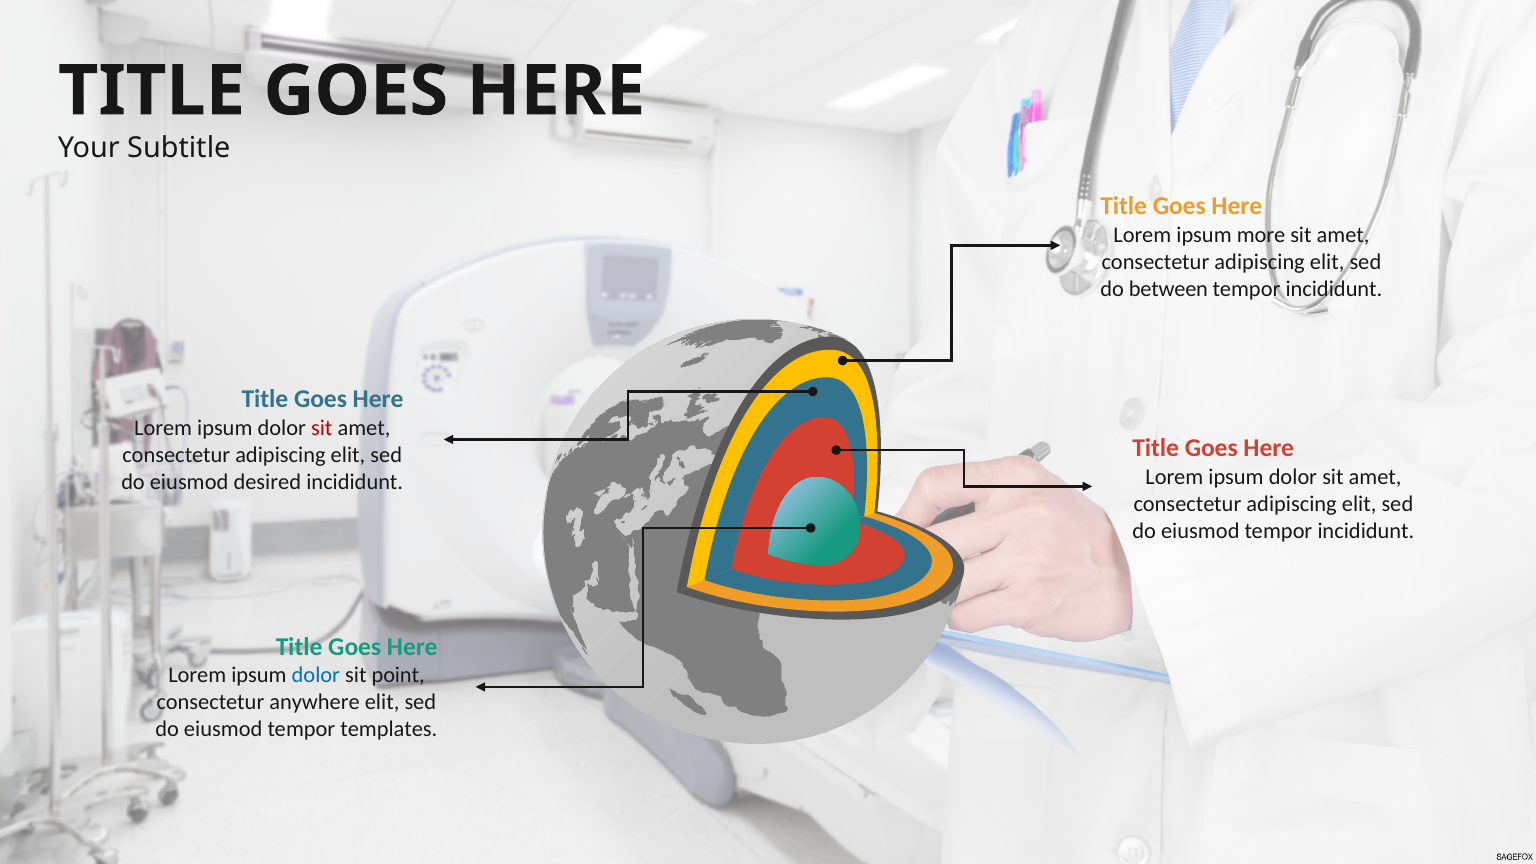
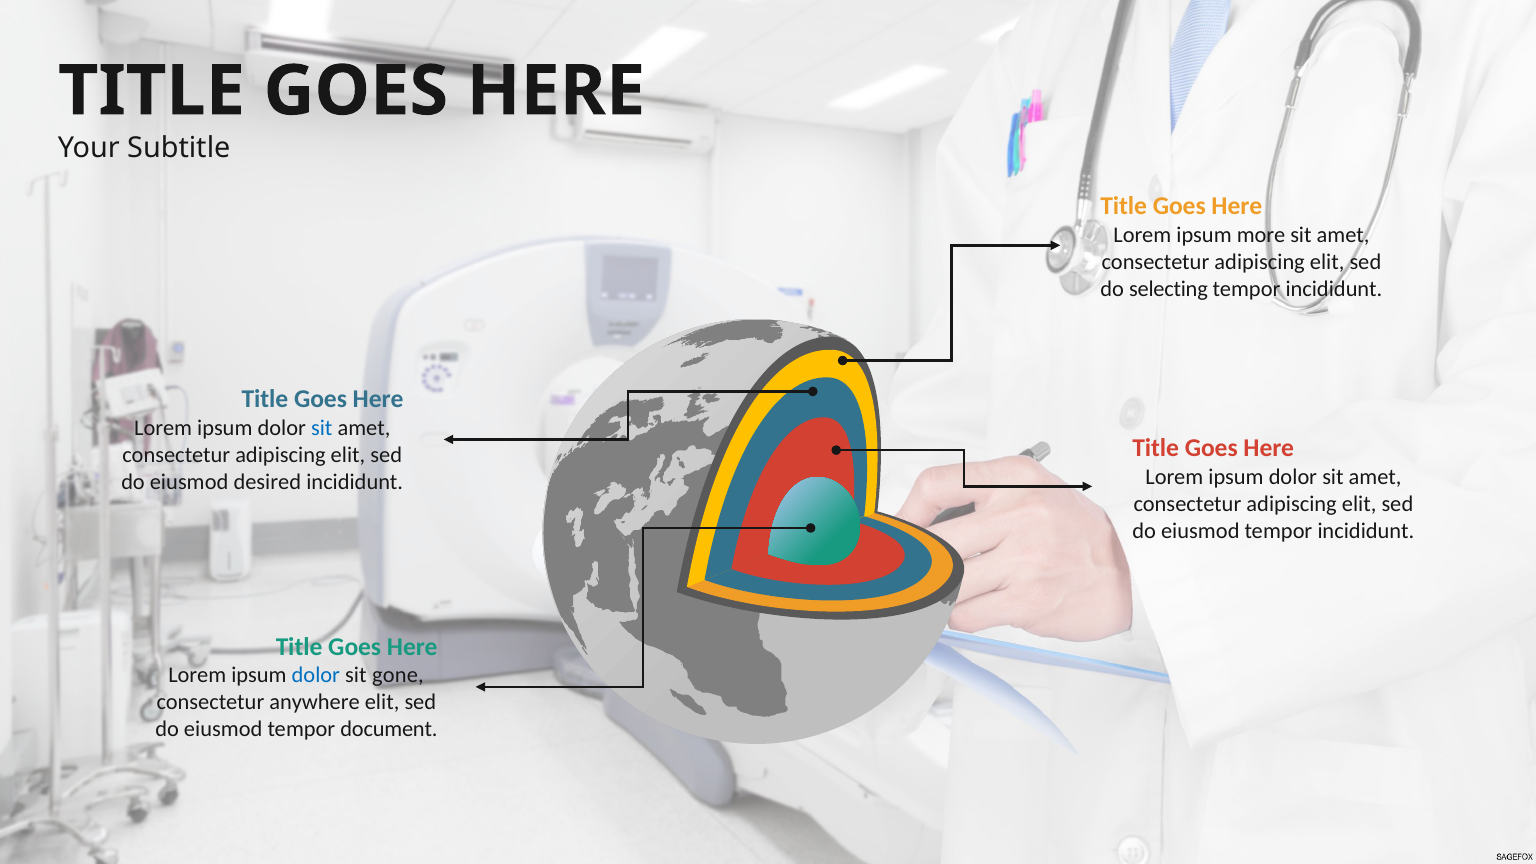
between: between -> selecting (1168, 289)
sit colour: red -> blue (322, 428)
point: point -> gone (398, 676)
templates: templates -> document (389, 729)
